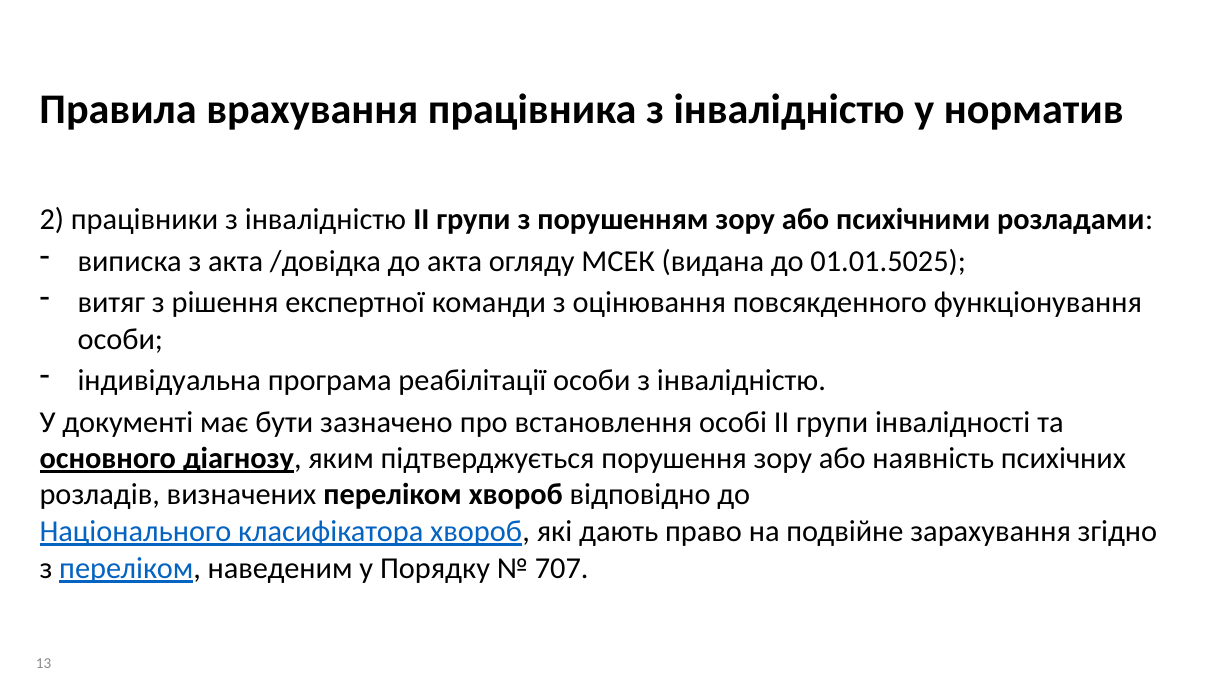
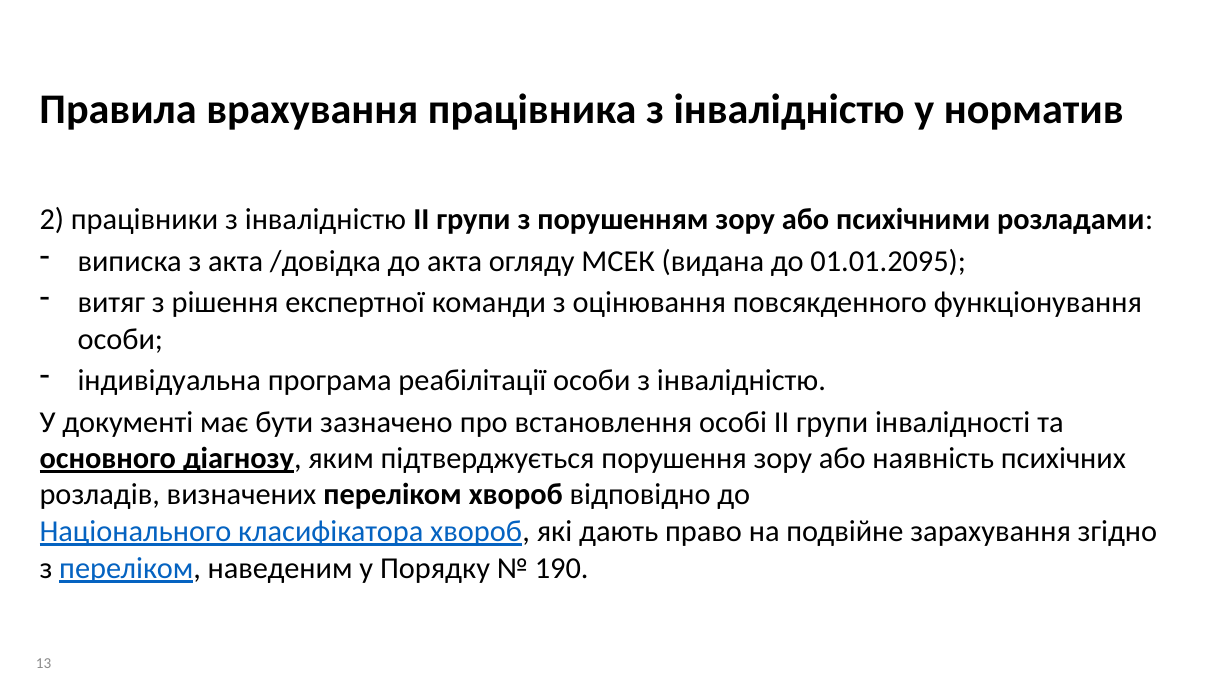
01.01.5025: 01.01.5025 -> 01.01.2095 (888, 261)
707: 707 -> 190 (562, 569)
